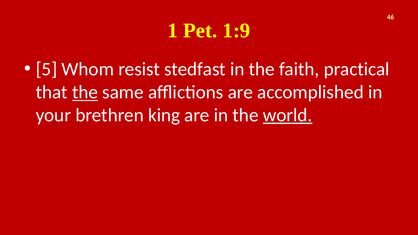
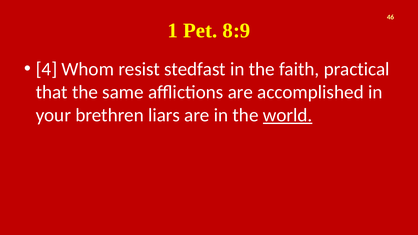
1:9: 1:9 -> 8:9 (237, 30)
5: 5 -> 4 (47, 69)
the underline: present -> none (85, 92)
king: king -> liars (164, 115)
